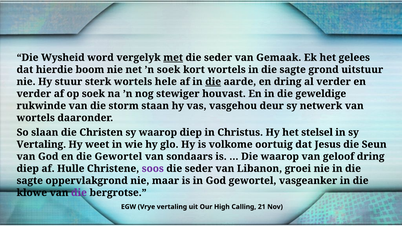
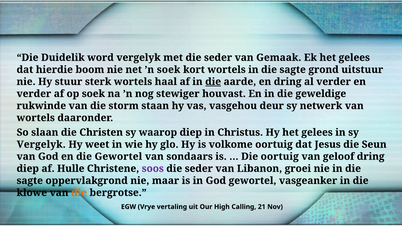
Wysheid: Wysheid -> Duidelik (63, 58)
met underline: present -> none (173, 58)
hele: hele -> haal (166, 82)
Hy het stelsel: stelsel -> gelees (317, 132)
Vertaling: Vertaling -> Vergelyk (41, 145)
Die waarop: waarop -> oortuig (280, 157)
die colour: purple -> orange (79, 193)
